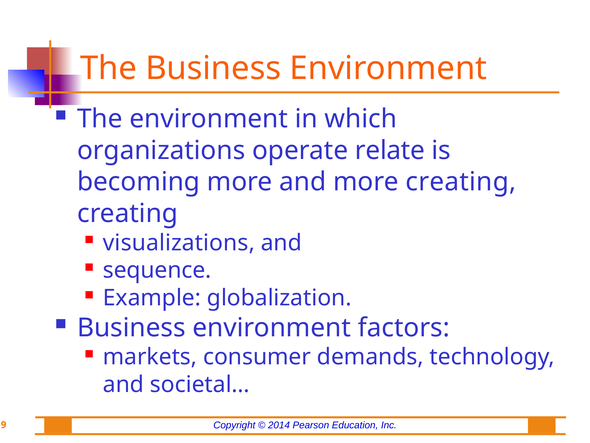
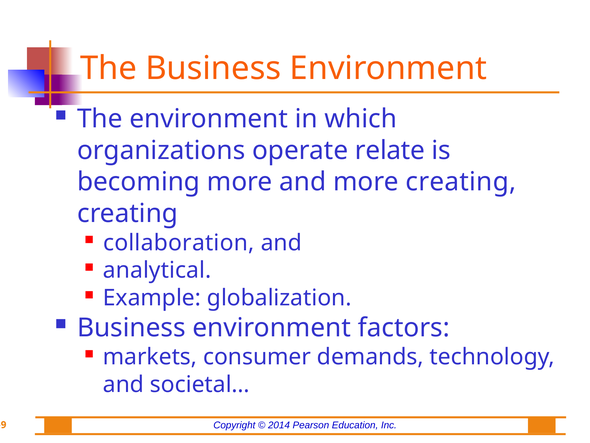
visualizations: visualizations -> collaboration (179, 242)
sequence: sequence -> analytical (157, 270)
